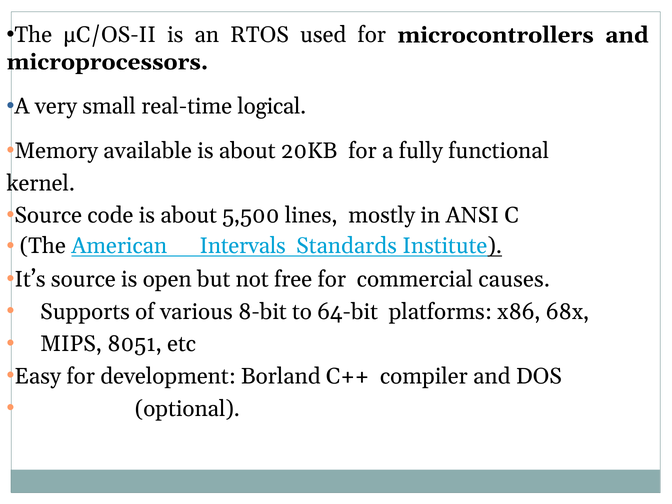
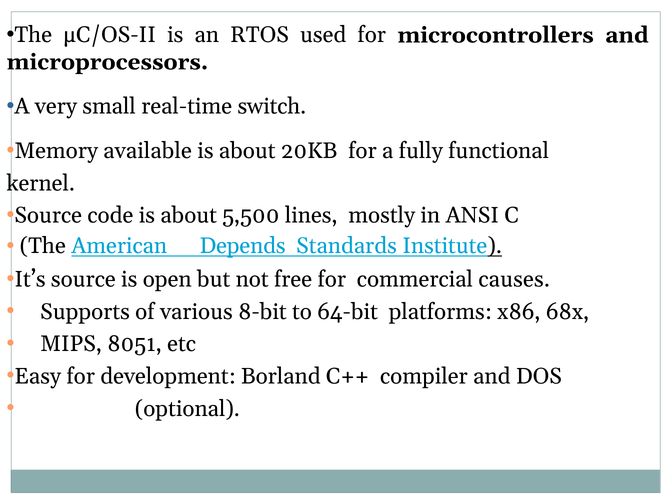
logical: logical -> switch (272, 106)
Intervals: Intervals -> Depends (243, 246)
